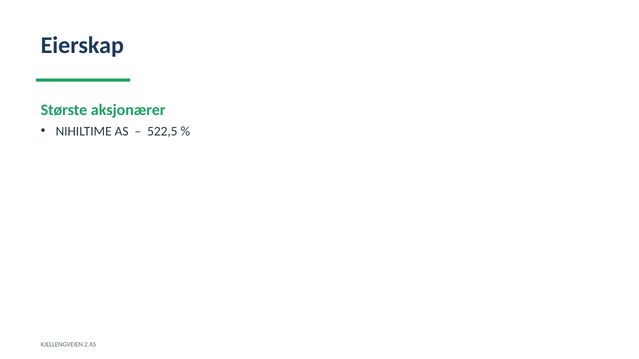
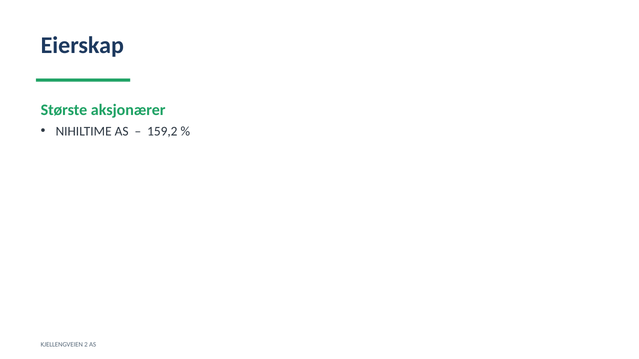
522,5: 522,5 -> 159,2 (162, 131)
